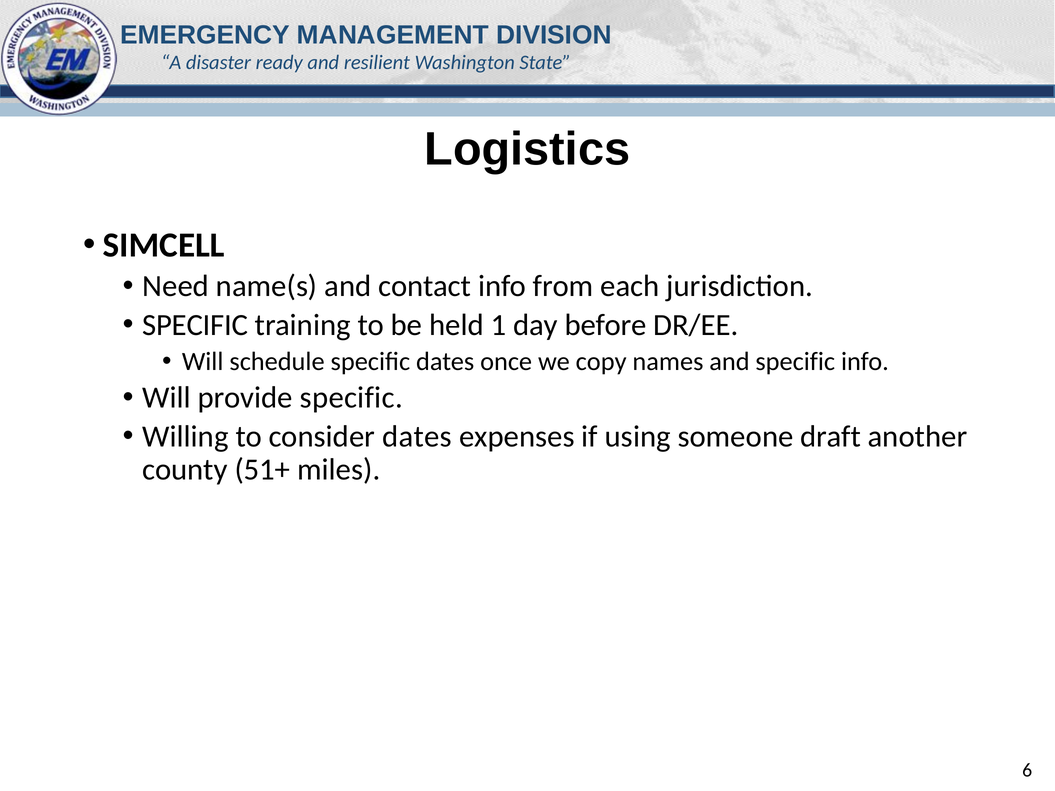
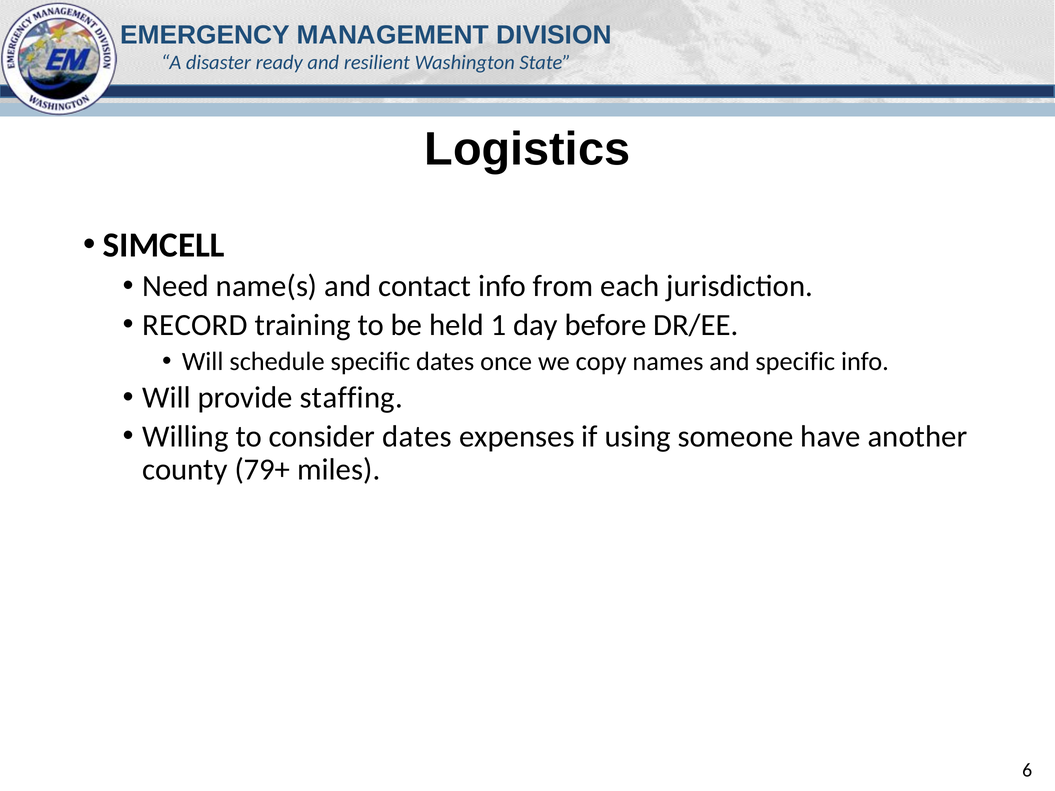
SPECIFIC: SPECIFIC -> RECORD (195, 325)
provide specific: specific -> staffing (351, 398)
draft: draft -> have (831, 437)
51+: 51+ -> 79+ (262, 470)
